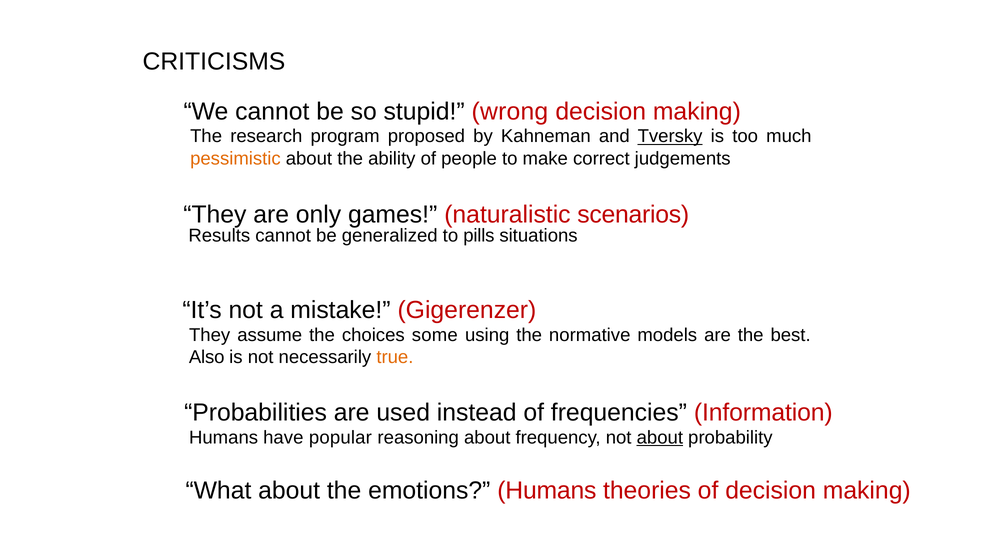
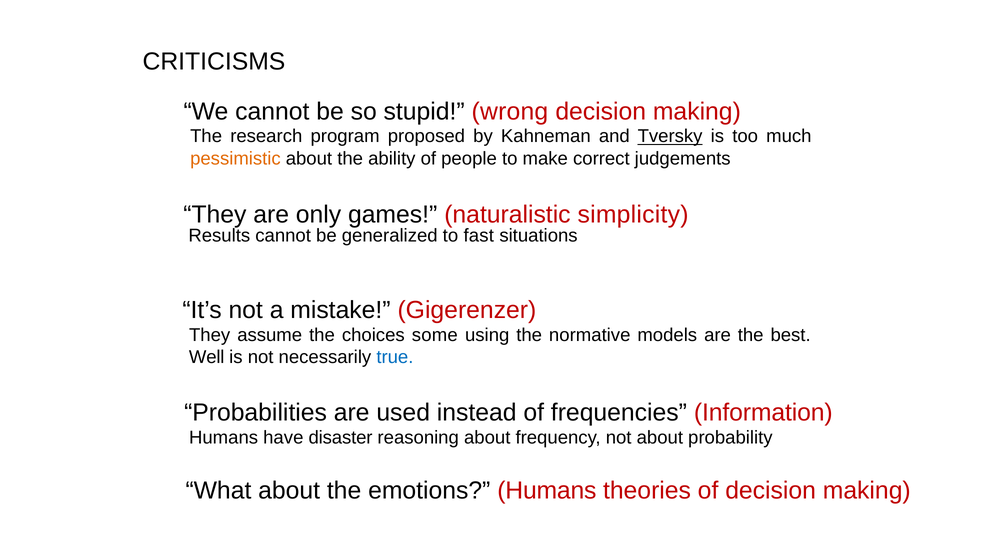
scenarios: scenarios -> simplicity (633, 215)
pills: pills -> fast (479, 236)
Also: Also -> Well (207, 357)
true colour: orange -> blue (395, 357)
popular: popular -> disaster (341, 438)
about underline: present -> none (660, 438)
